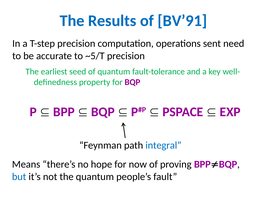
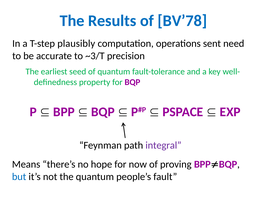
BV’91: BV’91 -> BV’78 (182, 21)
T-step precision: precision -> plausibly (76, 43)
~5/T: ~5/T -> ~3/T (95, 56)
integral colour: blue -> purple (163, 145)
